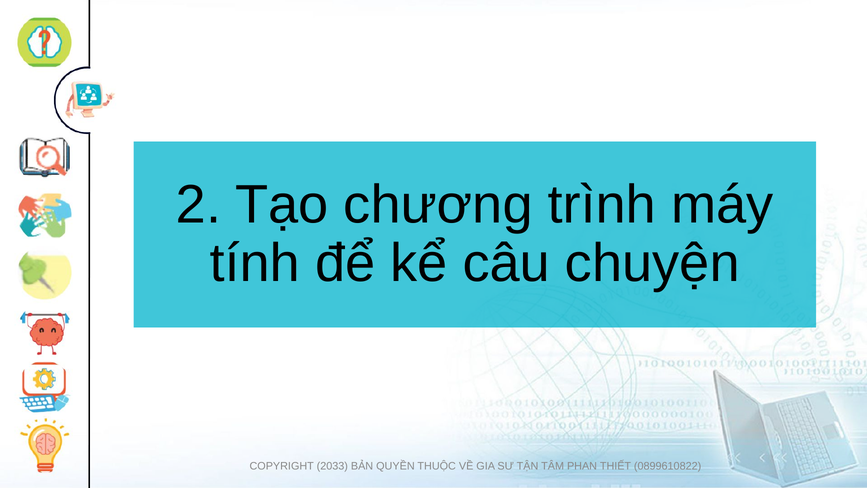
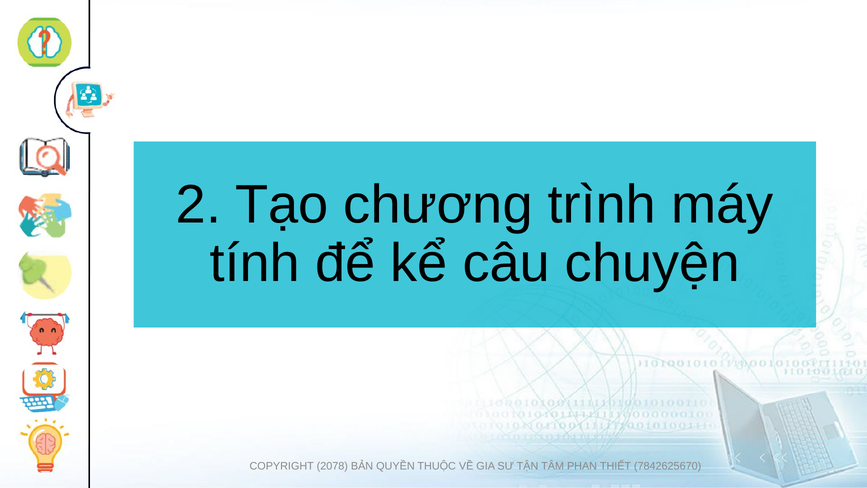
2033: 2033 -> 2078 (332, 466)
0899610822: 0899610822 -> 7842625670 (668, 466)
